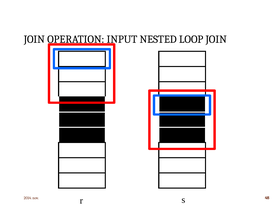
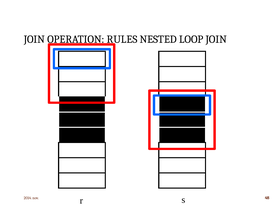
INPUT: INPUT -> RULES (122, 39)
